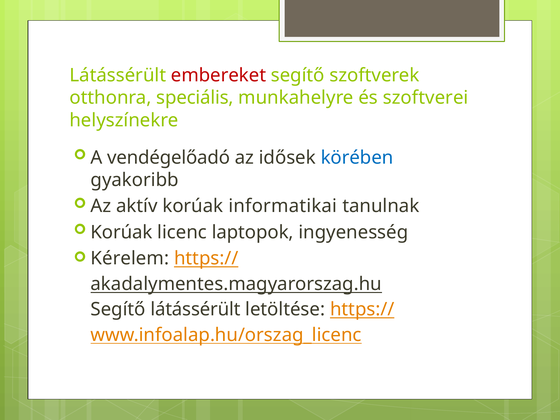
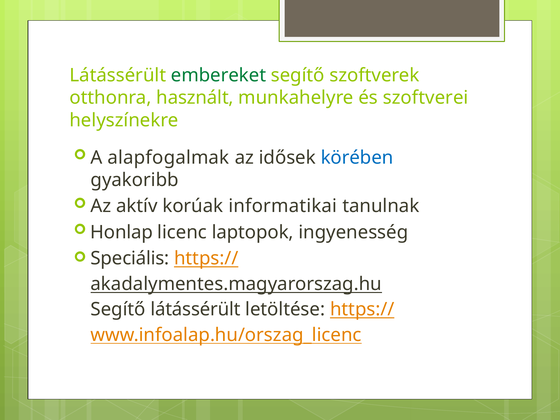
embereket colour: red -> green (219, 75)
speciális: speciális -> használt (195, 98)
vendégelőadó: vendégelőadó -> alapfogalmak (168, 158)
Korúak: Korúak -> Honlap (122, 232)
Kérelem: Kérelem -> Speciális (130, 258)
